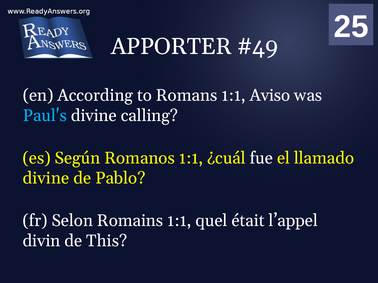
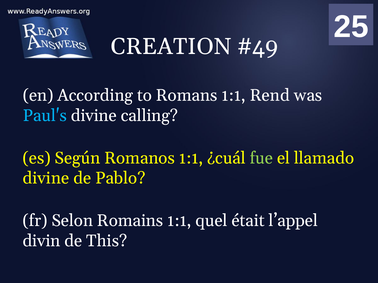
APPORTER: APPORTER -> CREATION (171, 47)
Aviso: Aviso -> Rend (270, 96)
fue colour: white -> light green (261, 158)
